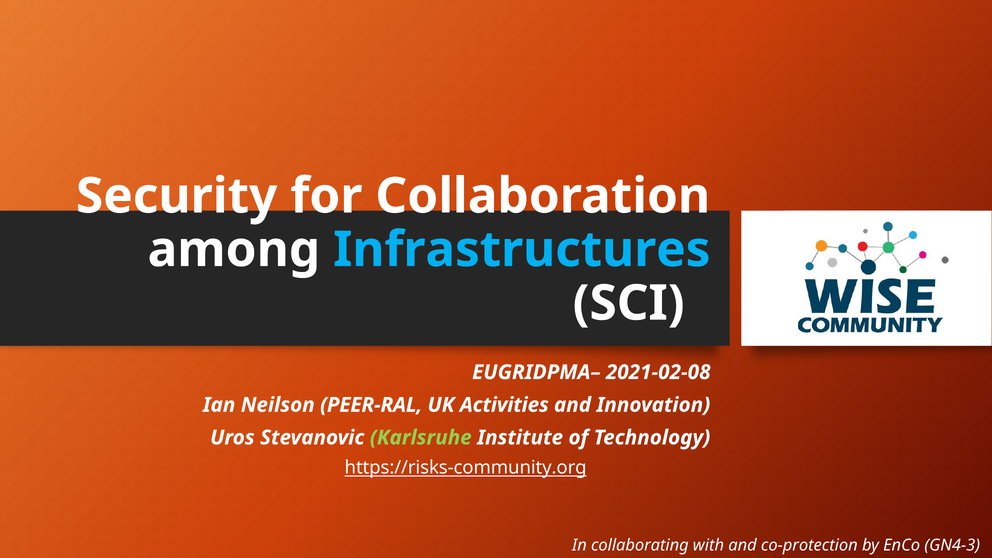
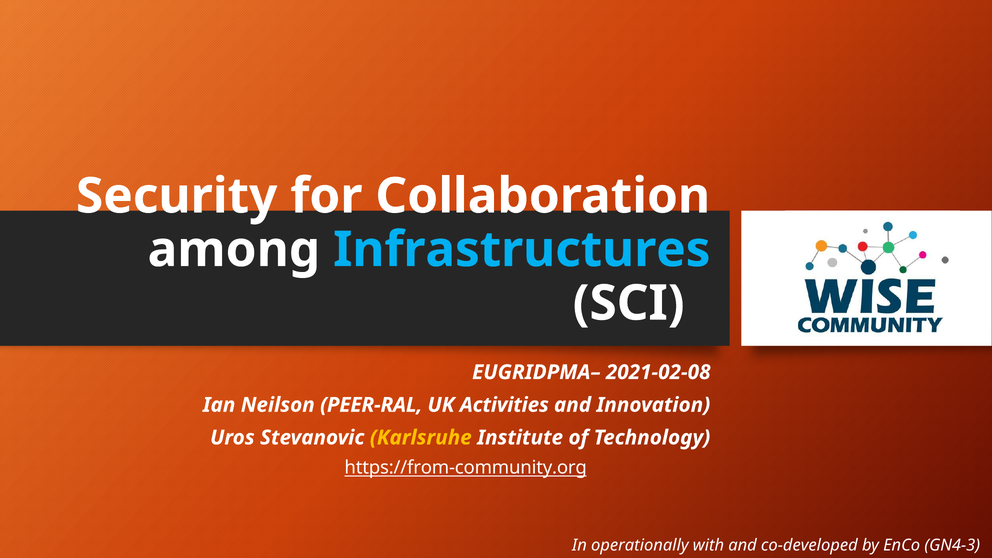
Karlsruhe colour: light green -> yellow (421, 438)
https://risks-community.org: https://risks-community.org -> https://from-community.org (466, 468)
collaborating: collaborating -> operationally (640, 545)
co-protection: co-protection -> co-developed (809, 545)
